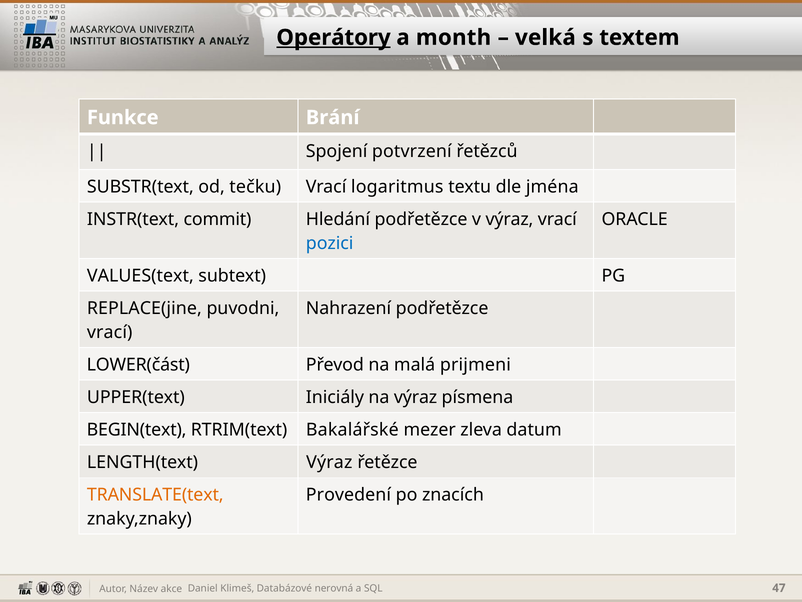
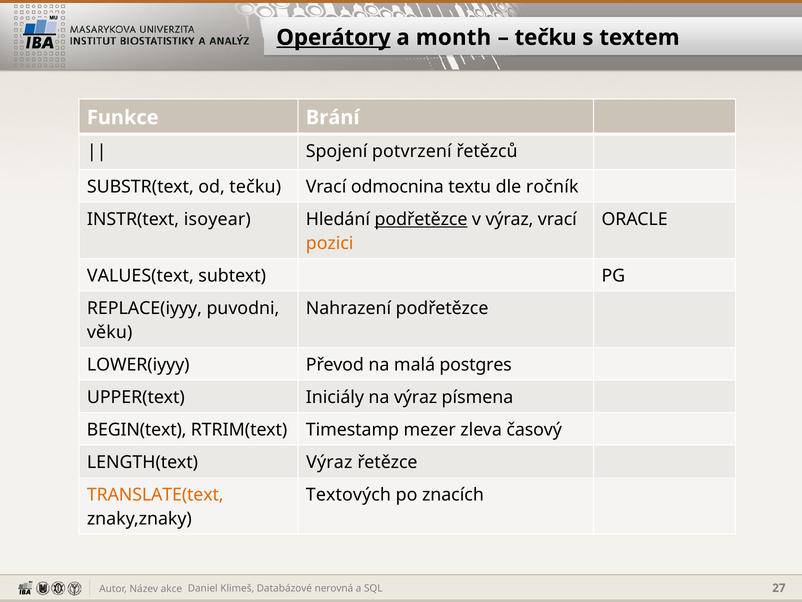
velká: velká -> tečku (546, 37)
logaritmus: logaritmus -> odmocnina (397, 186)
jména: jména -> ročník (552, 186)
commit: commit -> isoyear (217, 219)
podřetězce underline: none -> present (421, 219)
pozici colour: blue -> orange (330, 243)
REPLACE(jine: REPLACE(jine -> REPLACE(iyyy (144, 308)
vrací: vrací -> věku (110, 332)
LOWER(část: LOWER(část -> LOWER(iyyy (138, 364)
prijmeni: prijmeni -> postgres (476, 364)
Bakalářské: Bakalářské -> Timestamp (352, 429)
datum: datum -> časový (534, 429)
Provedení: Provedení -> Textových (348, 494)
47: 47 -> 27 (779, 588)
